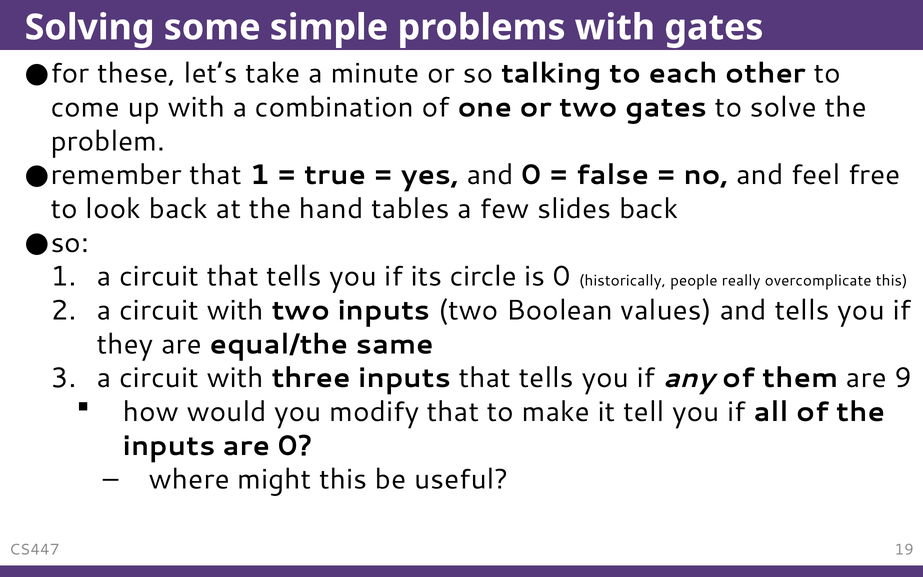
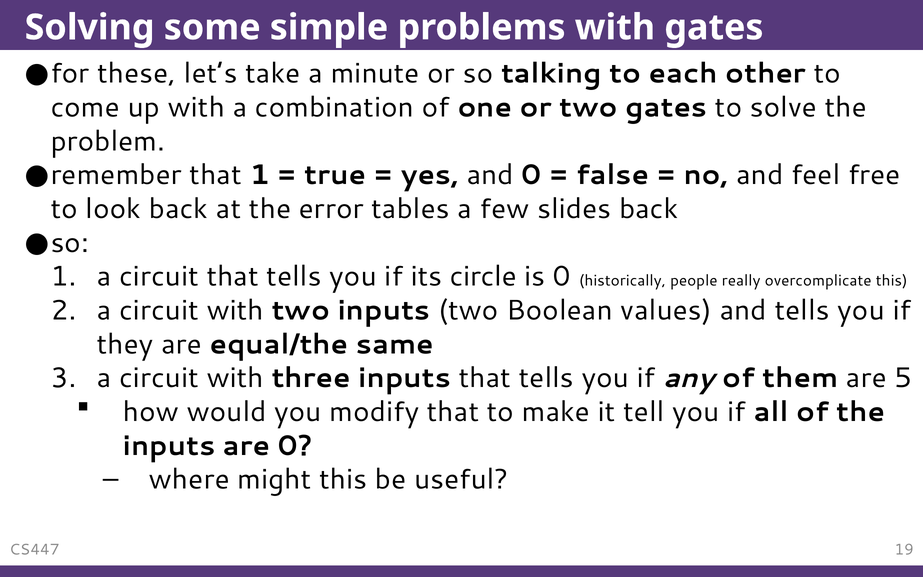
hand: hand -> error (331, 209)
9: 9 -> 5 (903, 378)
